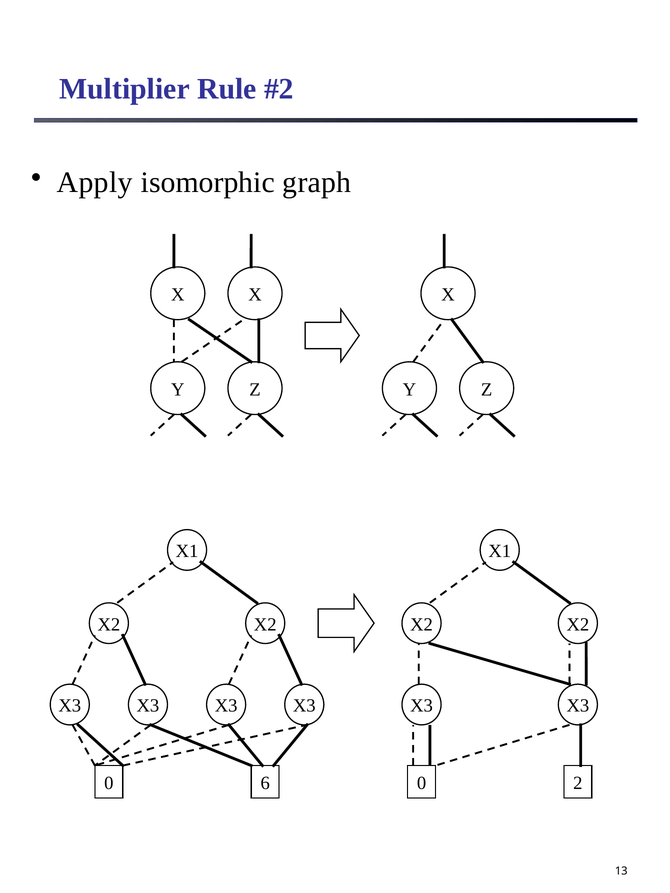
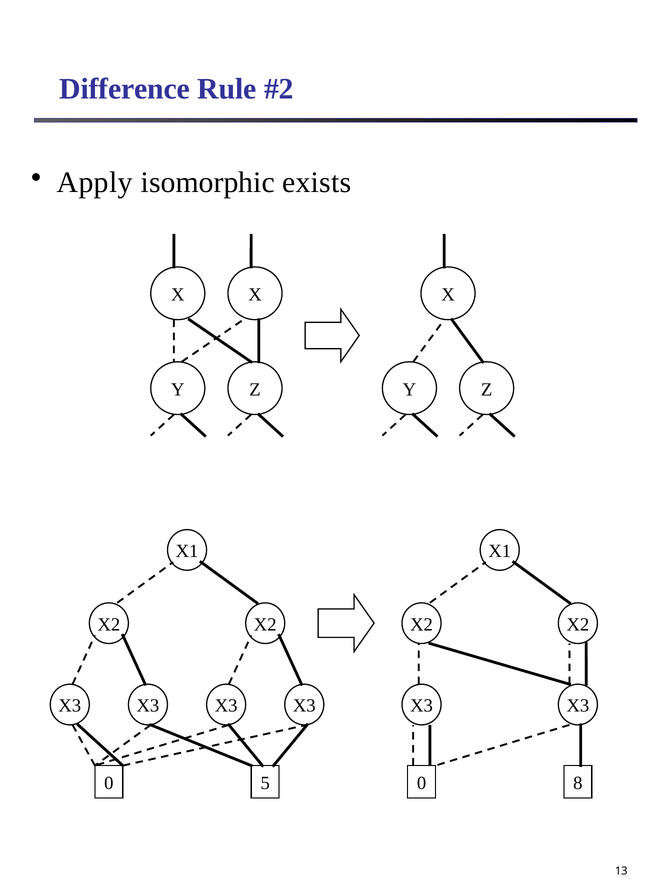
Multiplier: Multiplier -> Difference (125, 89)
graph: graph -> exists (317, 183)
6: 6 -> 5 (265, 783)
2: 2 -> 8 (578, 783)
